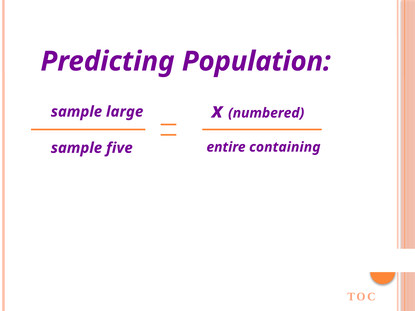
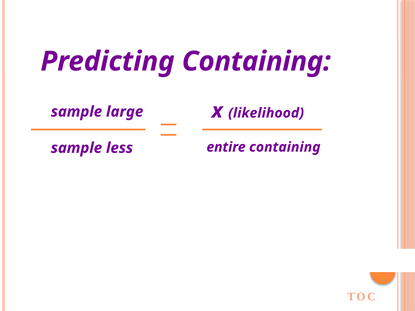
Predicting Population: Population -> Containing (256, 61)
numbered: numbered -> likelihood (266, 113)
five: five -> less (120, 148)
